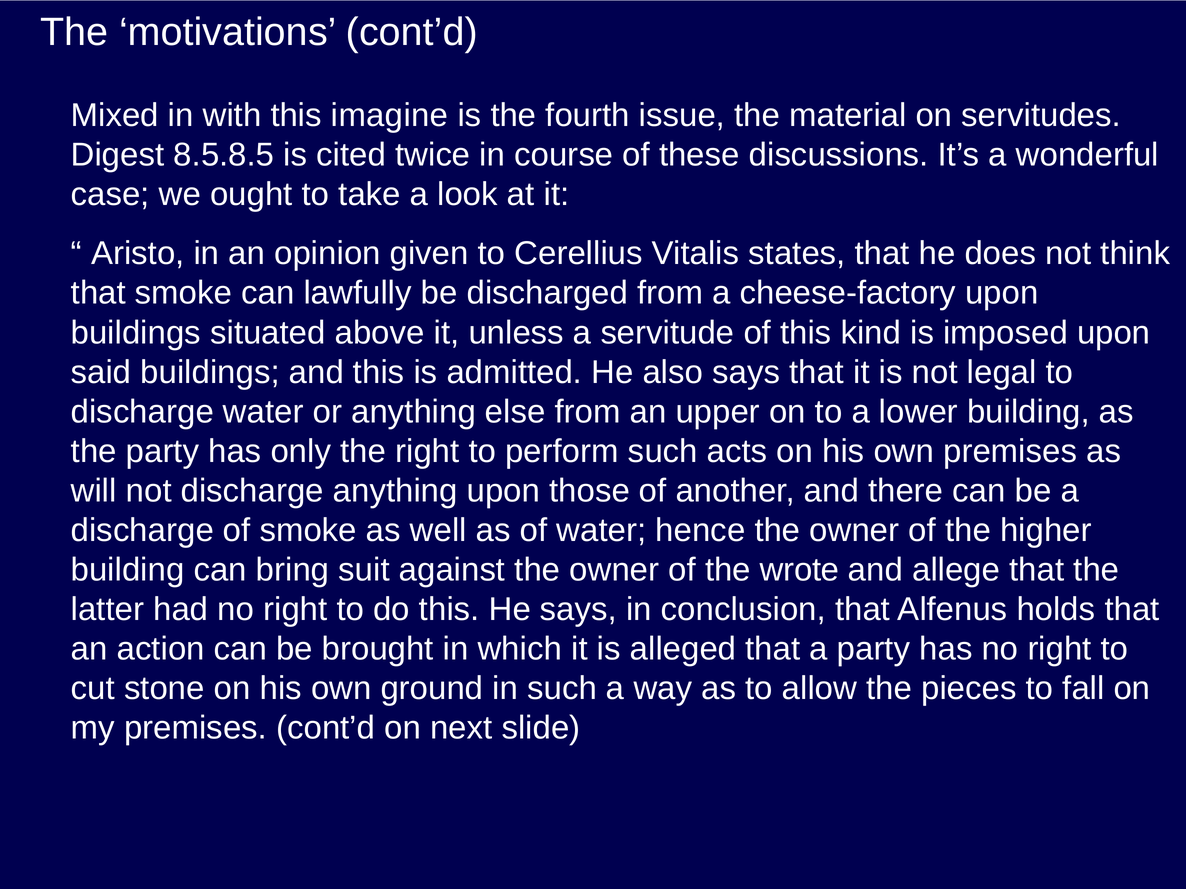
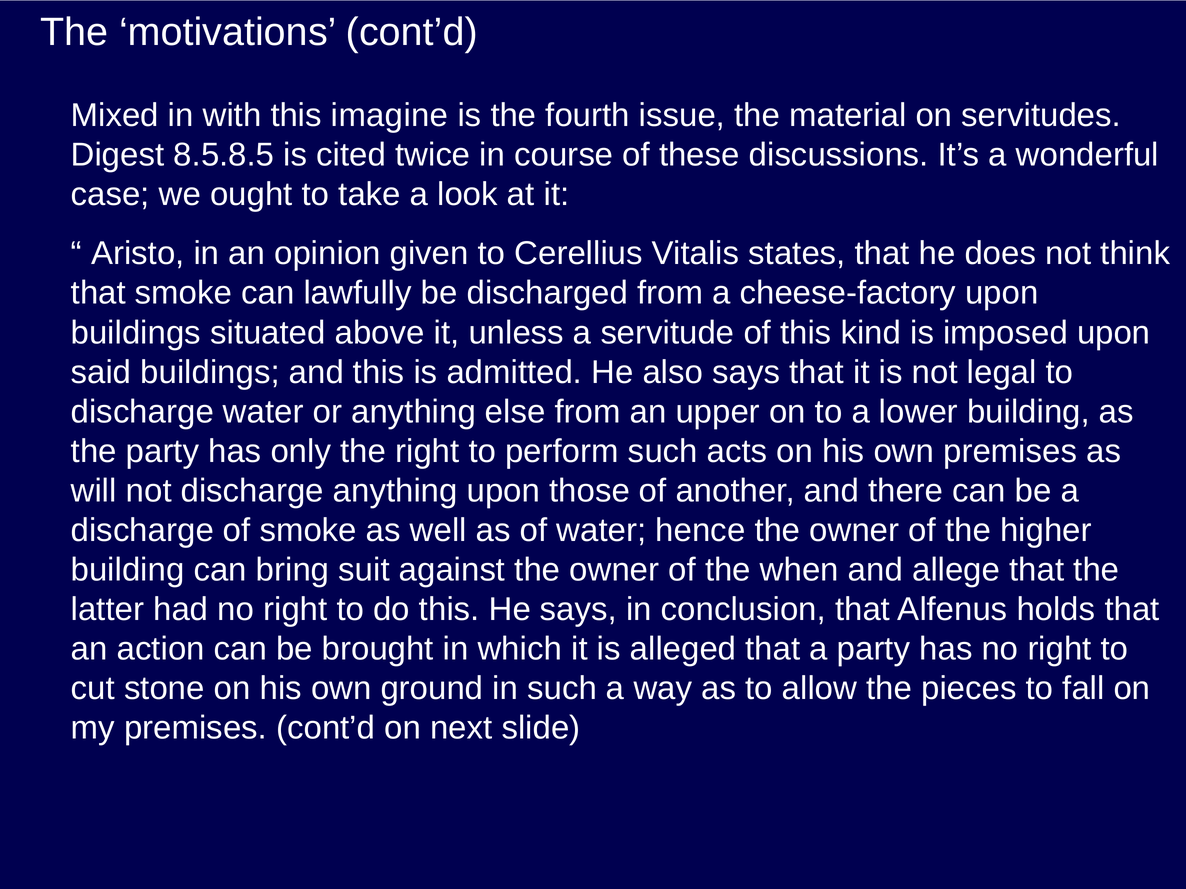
wrote: wrote -> when (799, 570)
